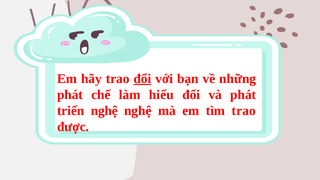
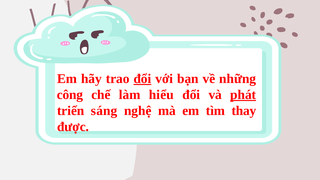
phát: phát -> công (70, 95)
phát underline: none -> present (243, 95)
triển nghệ: nghệ -> sáng (104, 111)
tìm trao: trao -> thay (244, 111)
